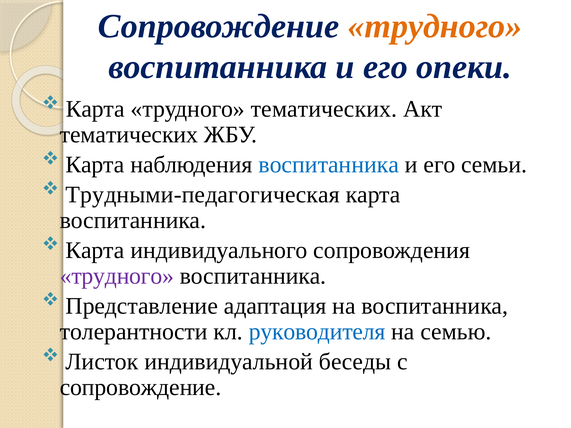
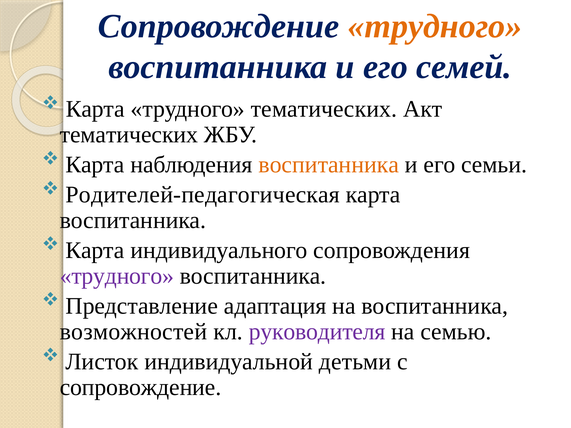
опеки: опеки -> семей (464, 67)
воспитанника colour: blue -> orange (329, 165)
Трудными-педагогическая: Трудными-педагогическая -> Родителей-педагогическая (203, 195)
толерантности: толерантности -> возможностей (134, 332)
руководителя colour: blue -> purple (317, 332)
беседы: беседы -> детьми (355, 362)
